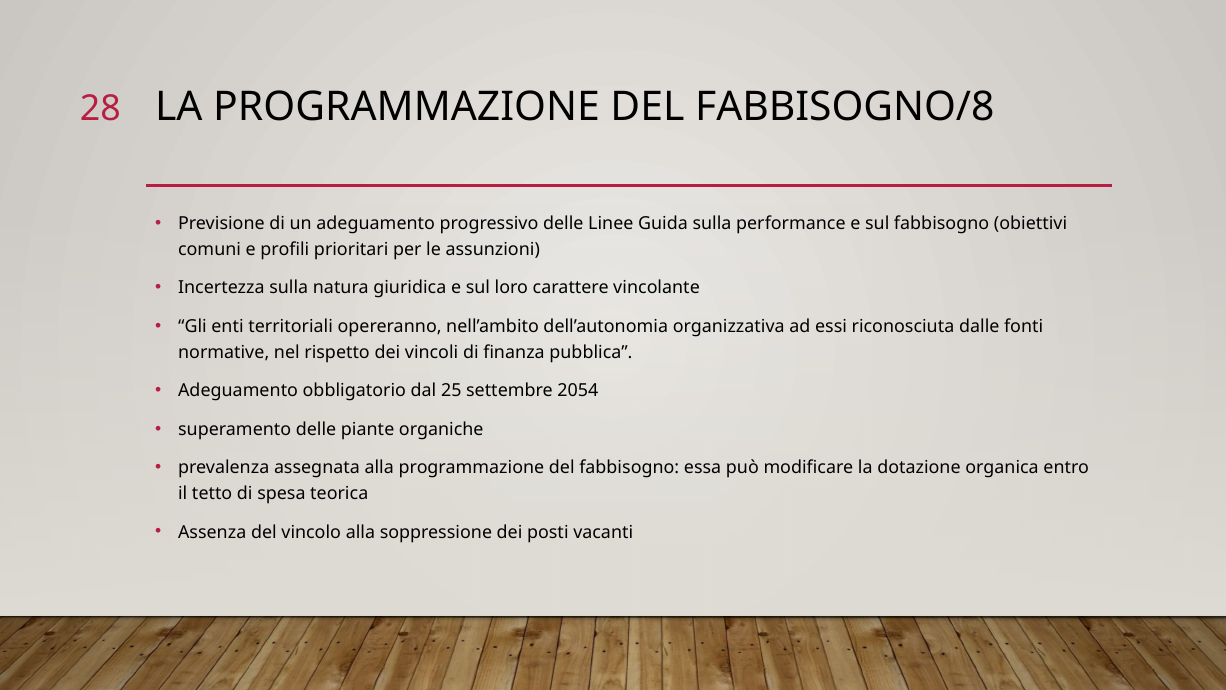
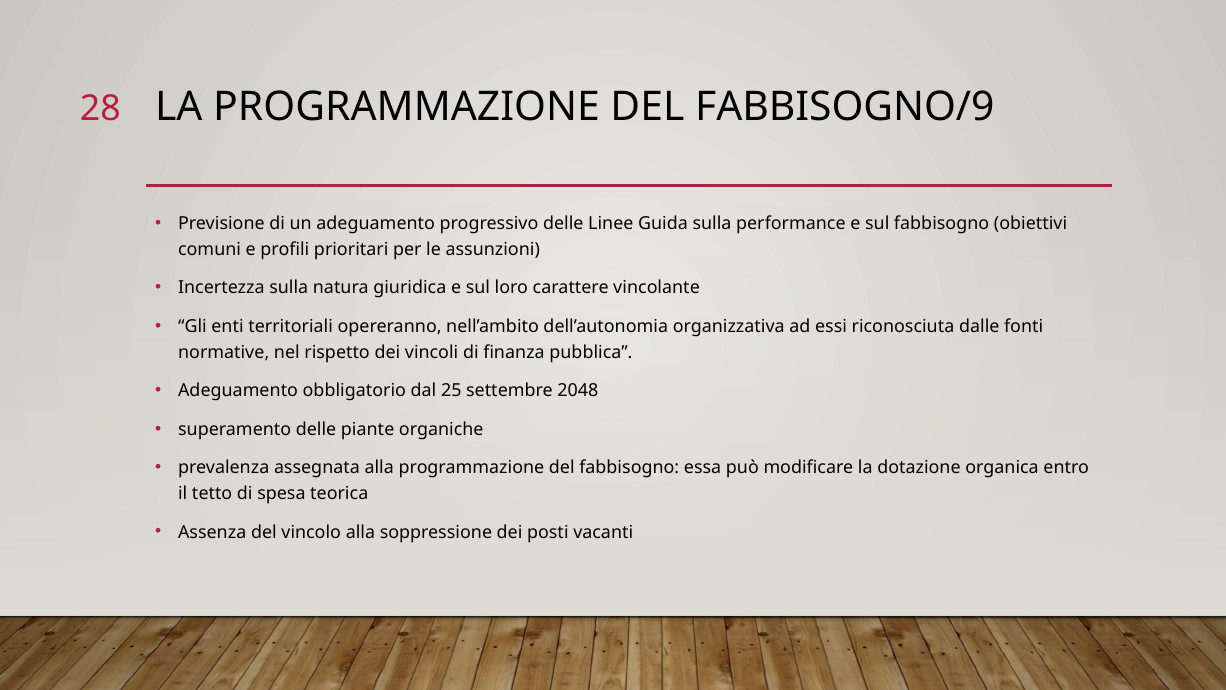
FABBISOGNO/8: FABBISOGNO/8 -> FABBISOGNO/9 (845, 107)
2054: 2054 -> 2048 (578, 391)
